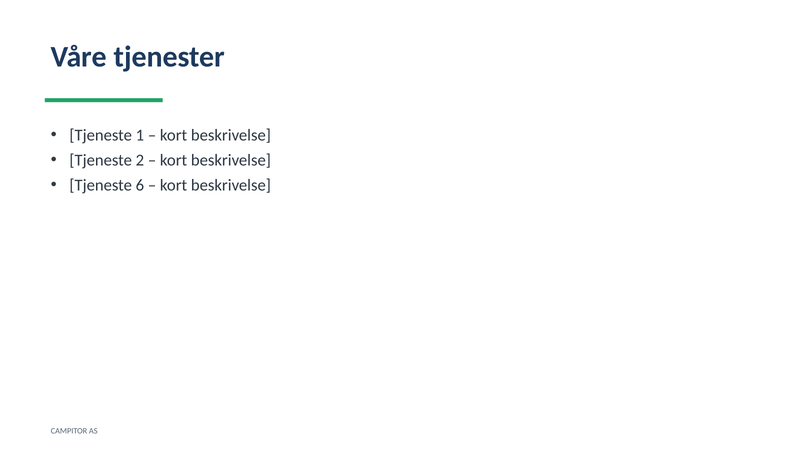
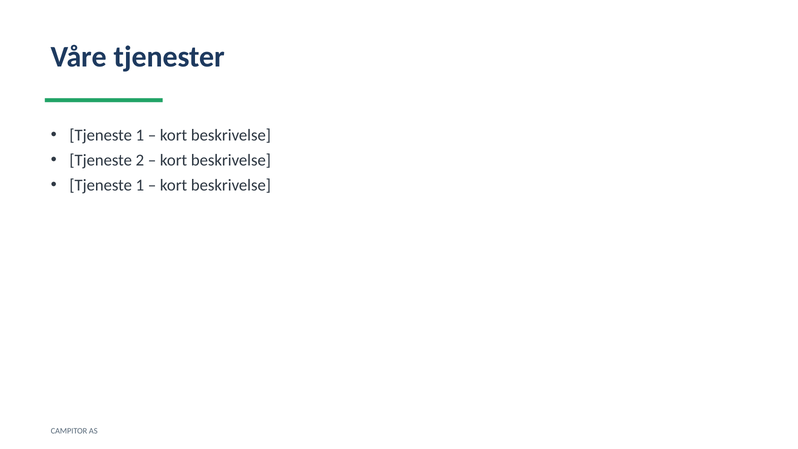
6: 6 -> 1 (140, 185)
